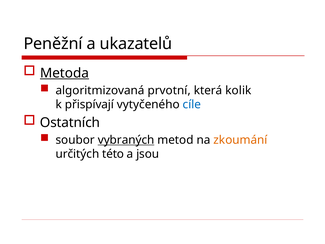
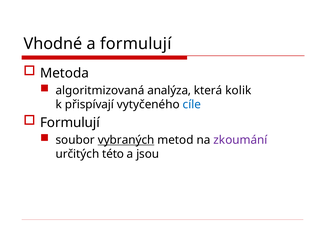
Peněžní: Peněžní -> Vhodné (53, 44)
a ukazatelů: ukazatelů -> formulují (136, 44)
Metoda underline: present -> none (65, 73)
prvotní: prvotní -> analýza (169, 90)
Ostatních: Ostatních -> Formulují (70, 122)
zkoumání colour: orange -> purple (240, 140)
